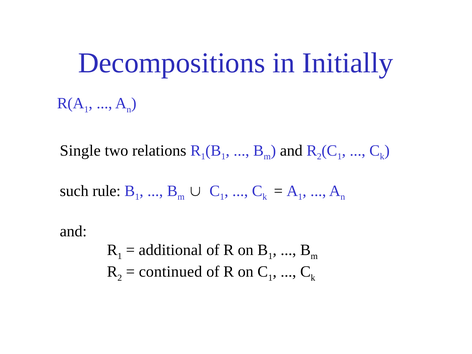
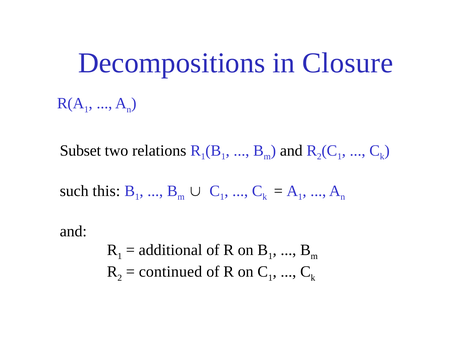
Initially: Initially -> Closure (348, 63)
Single: Single -> Subset (80, 151)
rule: rule -> this (106, 191)
